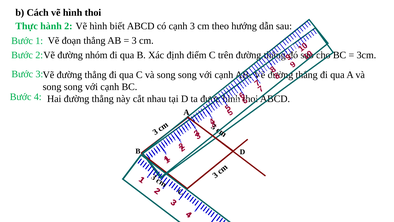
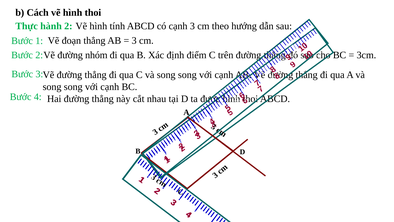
biết: biết -> tính (117, 26)
